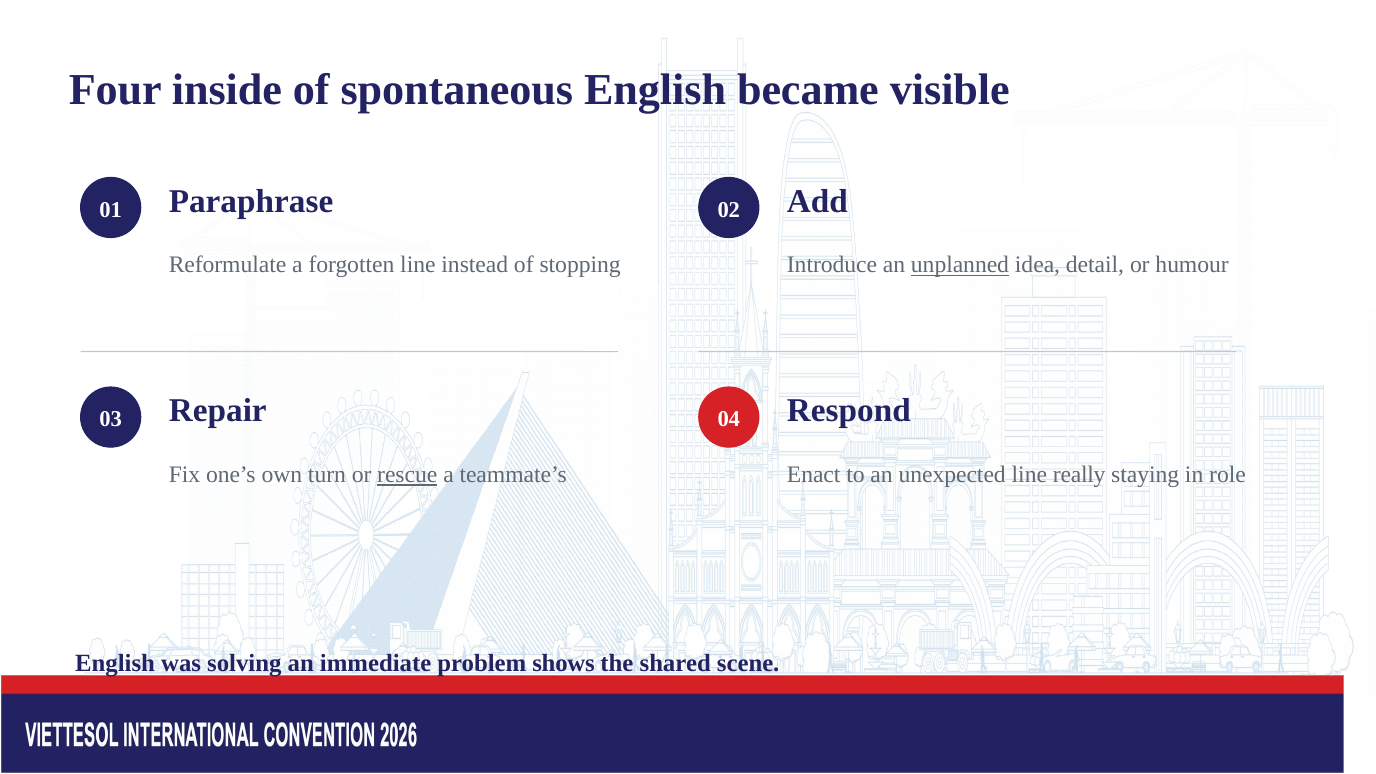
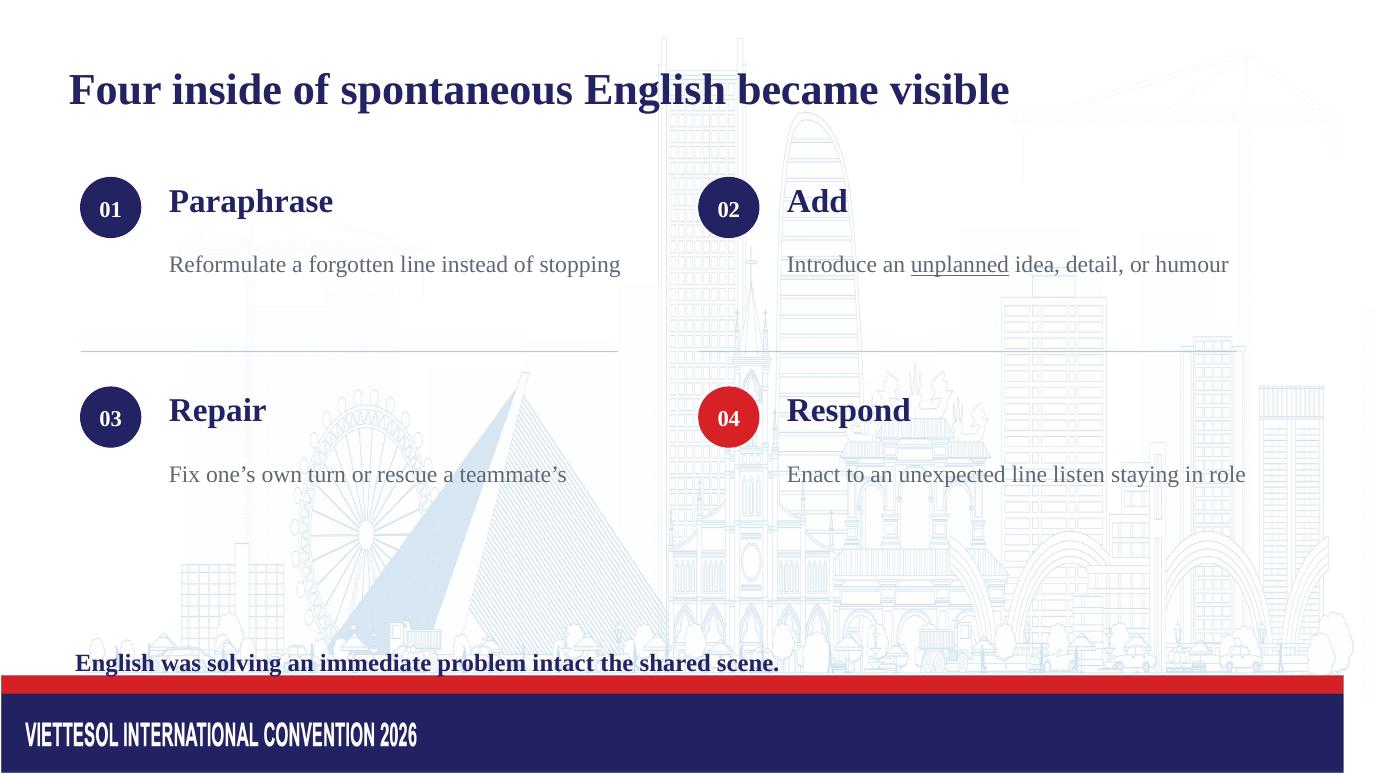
rescue underline: present -> none (407, 475)
really: really -> listen (1079, 475)
shows: shows -> intact (563, 663)
